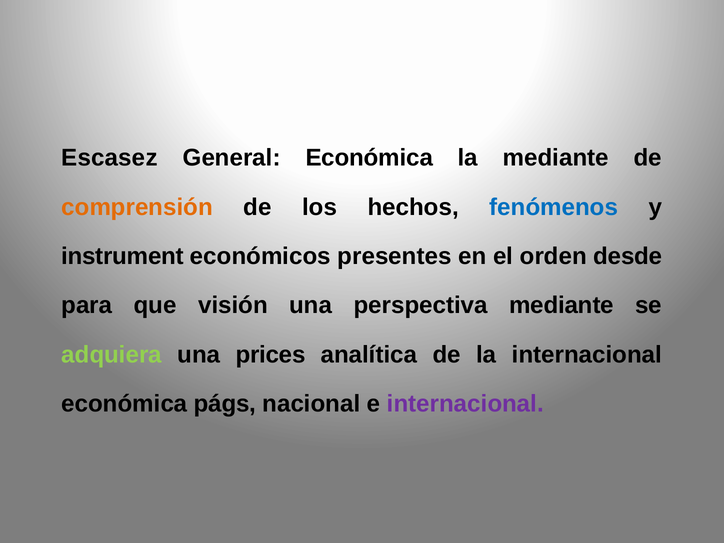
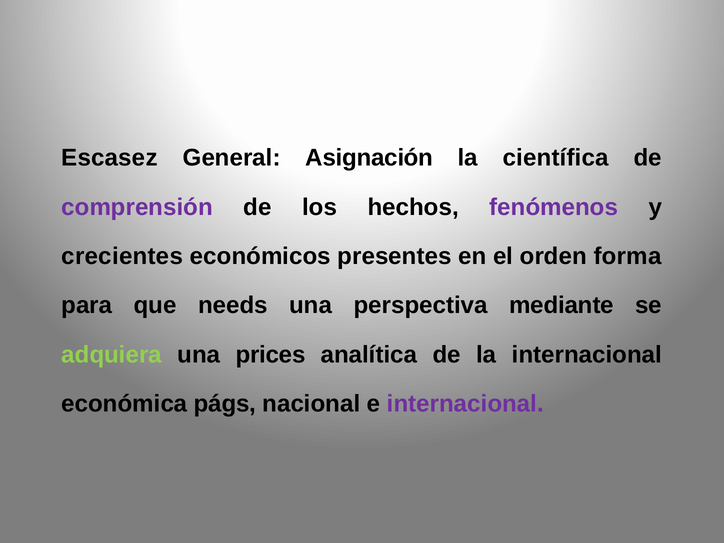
General Económica: Económica -> Asignación (369, 158)
la mediante: mediante -> científica (556, 158)
comprensión colour: orange -> purple (137, 207)
fenómenos colour: blue -> purple (554, 207)
instrument: instrument -> crecientes (122, 256)
desde: desde -> forma (628, 256)
visión: visión -> needs (233, 305)
